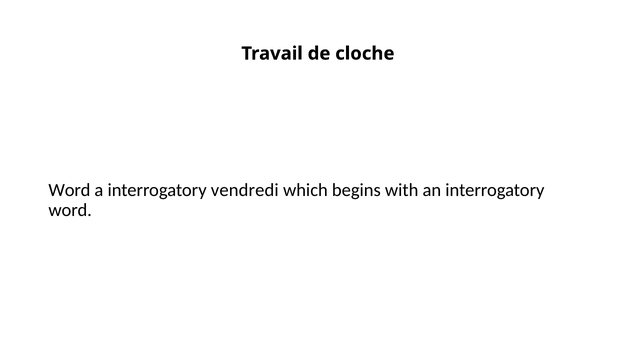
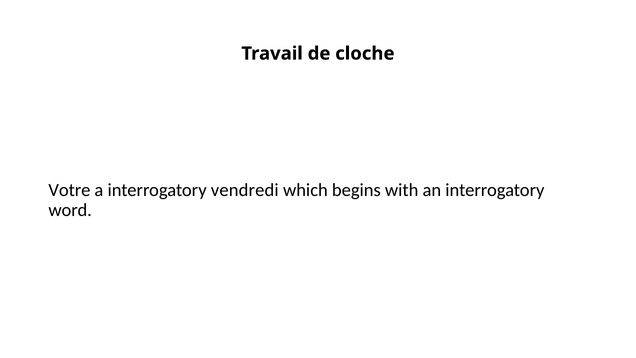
Word: Word -> Votre (69, 190)
